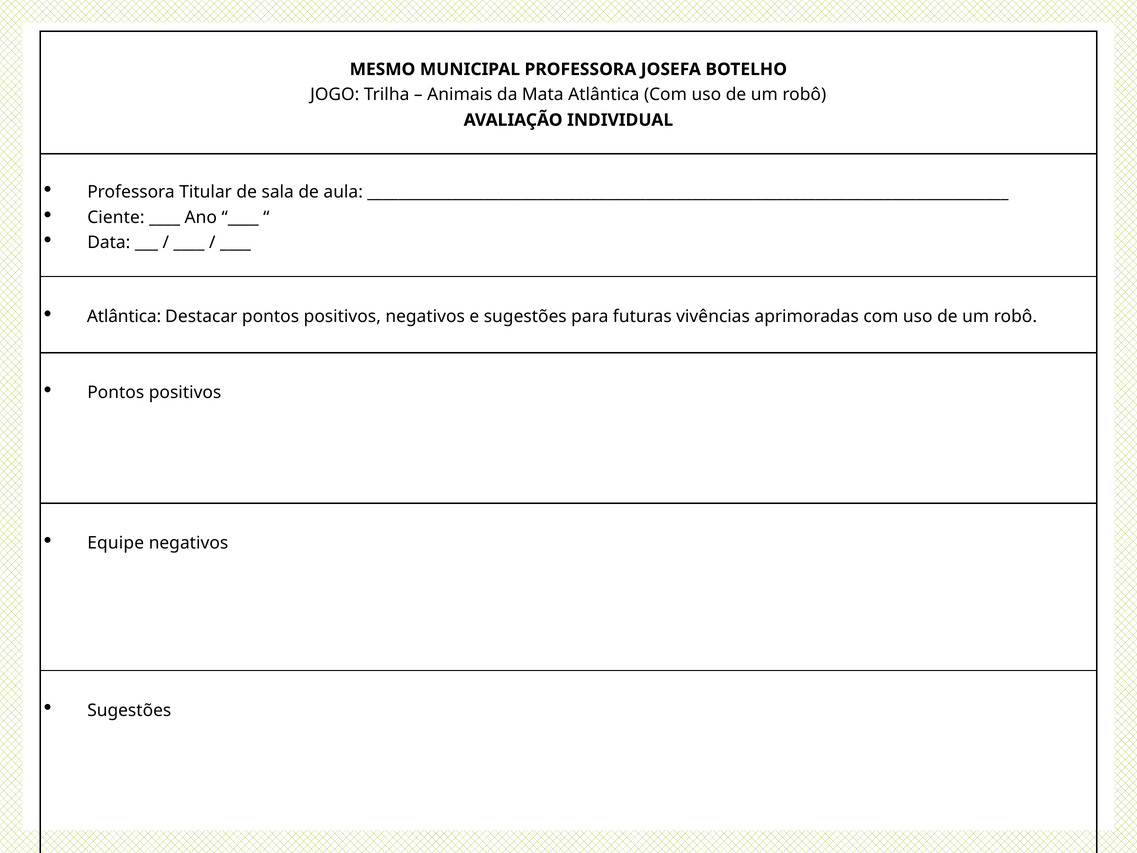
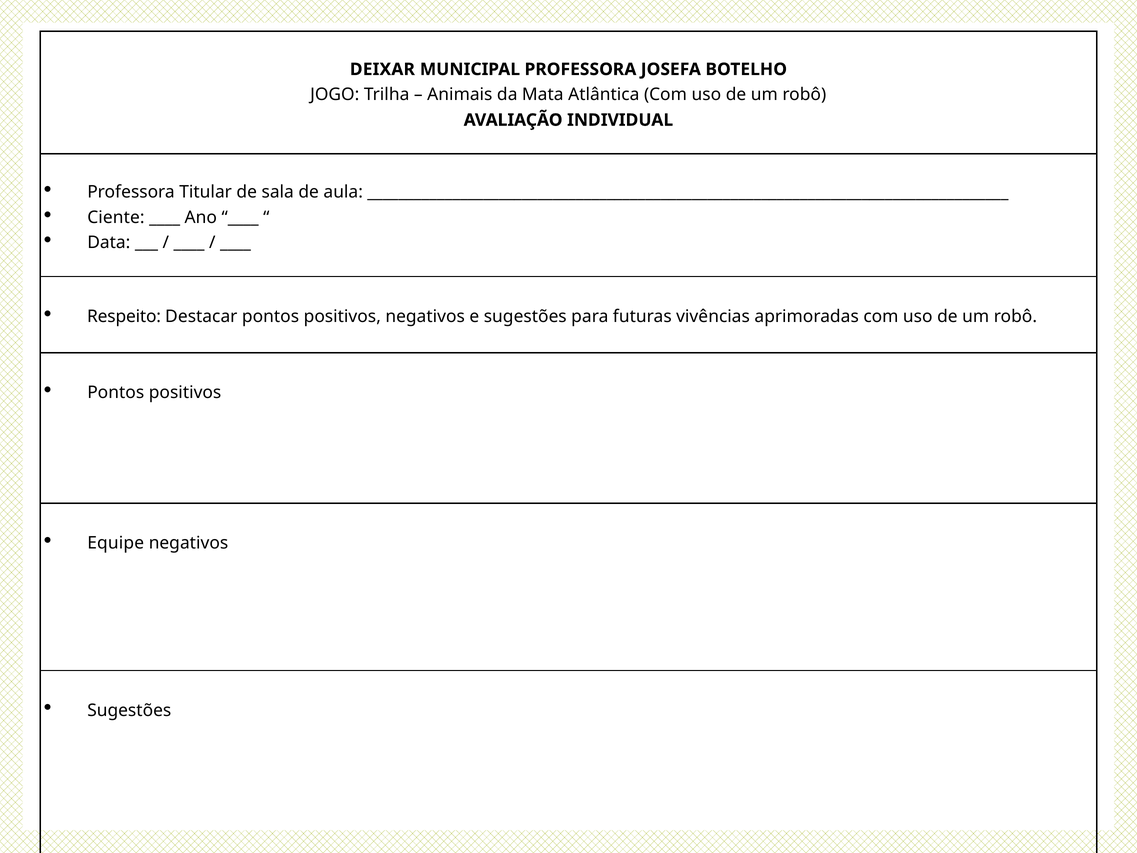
MESMO: MESMO -> DEIXAR (382, 69)
Atlântica: Atlântica -> Respeito (124, 316)
